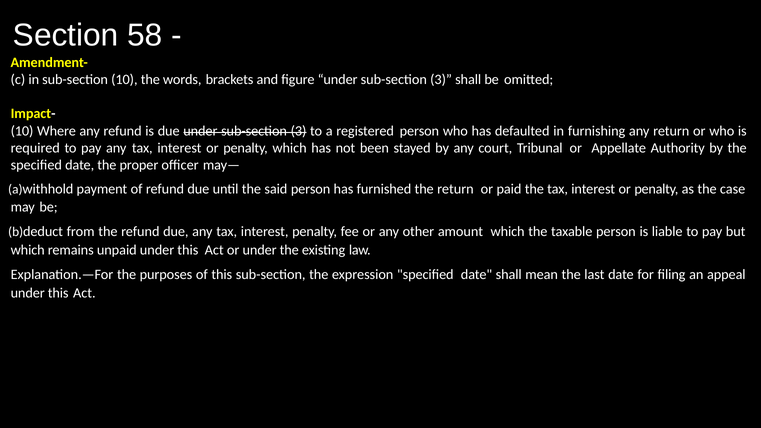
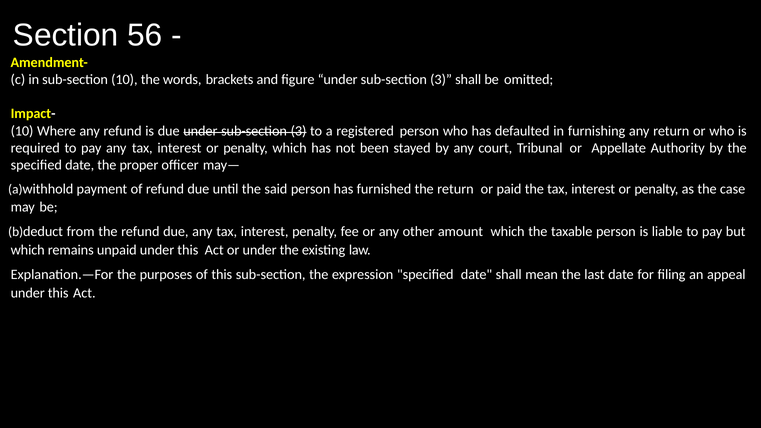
58: 58 -> 56 (145, 36)
